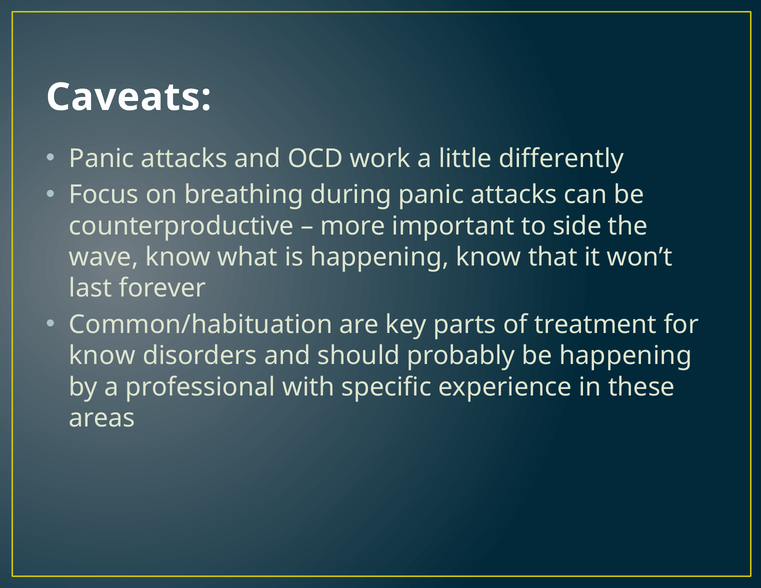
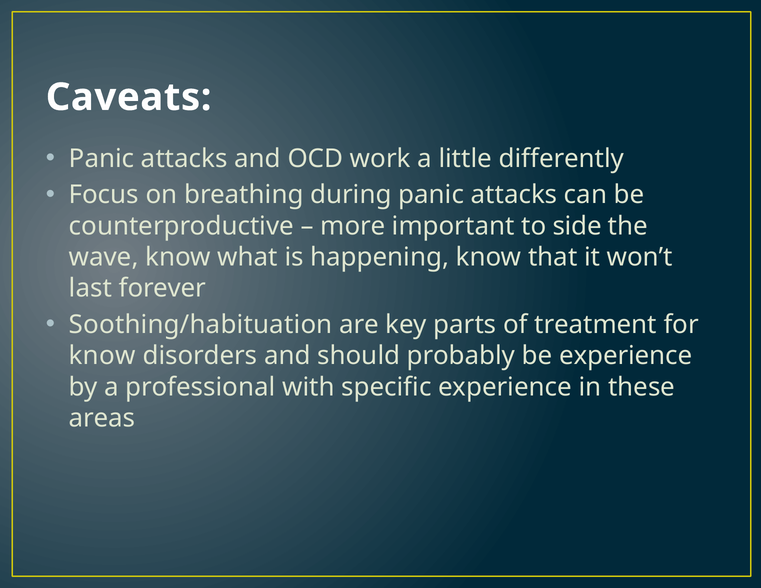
Common/habituation: Common/habituation -> Soothing/habituation (201, 325)
be happening: happening -> experience (626, 356)
